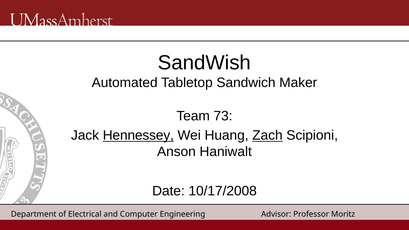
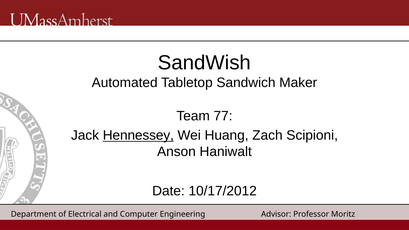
73: 73 -> 77 (223, 116)
Zach underline: present -> none (267, 135)
10/17/2008: 10/17/2008 -> 10/17/2012 (223, 191)
